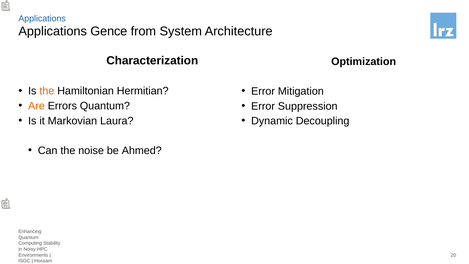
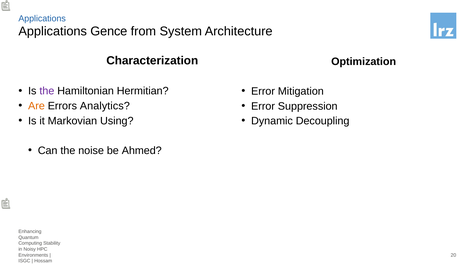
the colour: orange -> purple (47, 91)
Errors Quantum: Quantum -> Analytics (105, 106)
Laura: Laura -> Using (117, 121)
